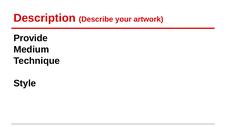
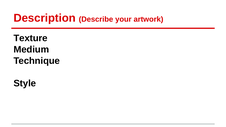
Provide: Provide -> Texture (31, 38)
